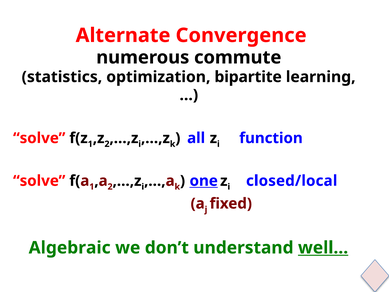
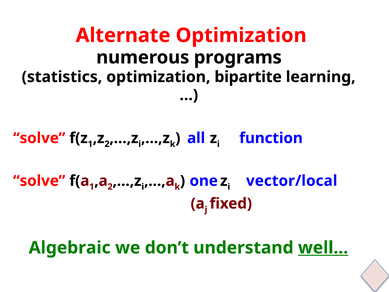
Alternate Convergence: Convergence -> Optimization (241, 35)
commute: commute -> programs (238, 57)
one underline: present -> none (204, 181)
closed/local: closed/local -> vector/local (292, 181)
